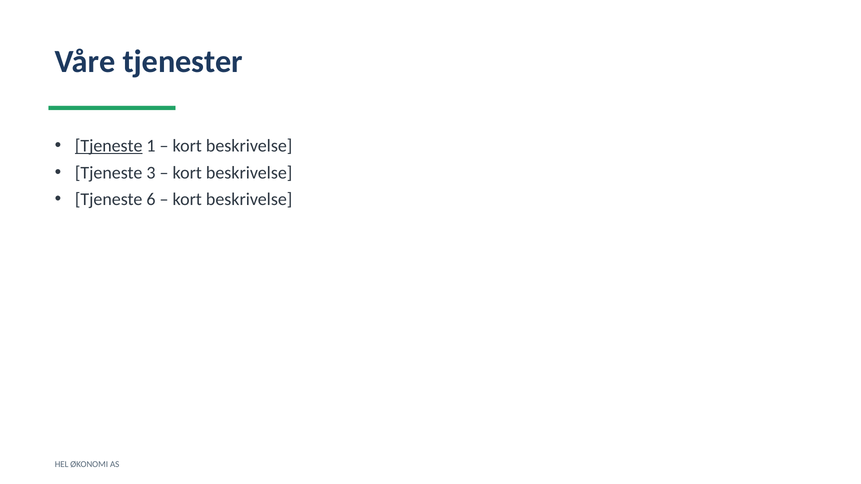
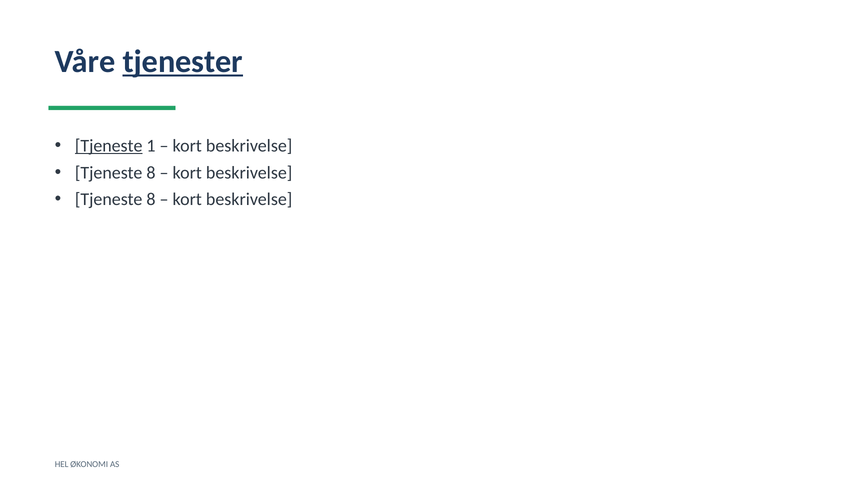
tjenester underline: none -> present (183, 61)
3: 3 -> 8 (151, 173)
6: 6 -> 8 (151, 200)
